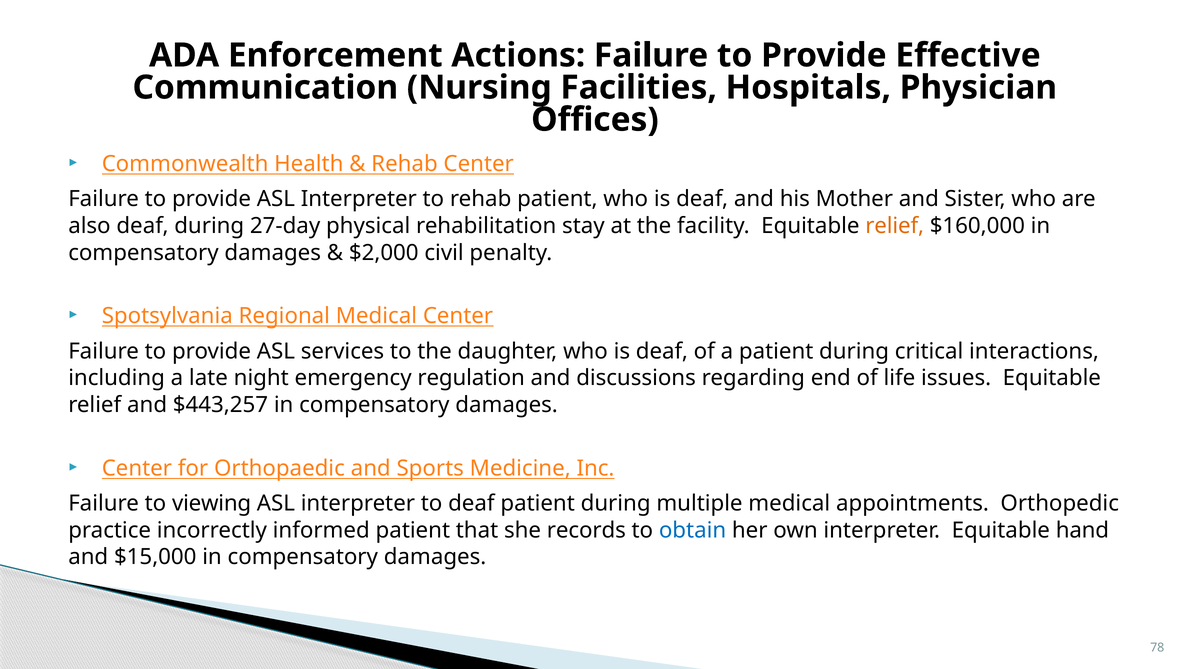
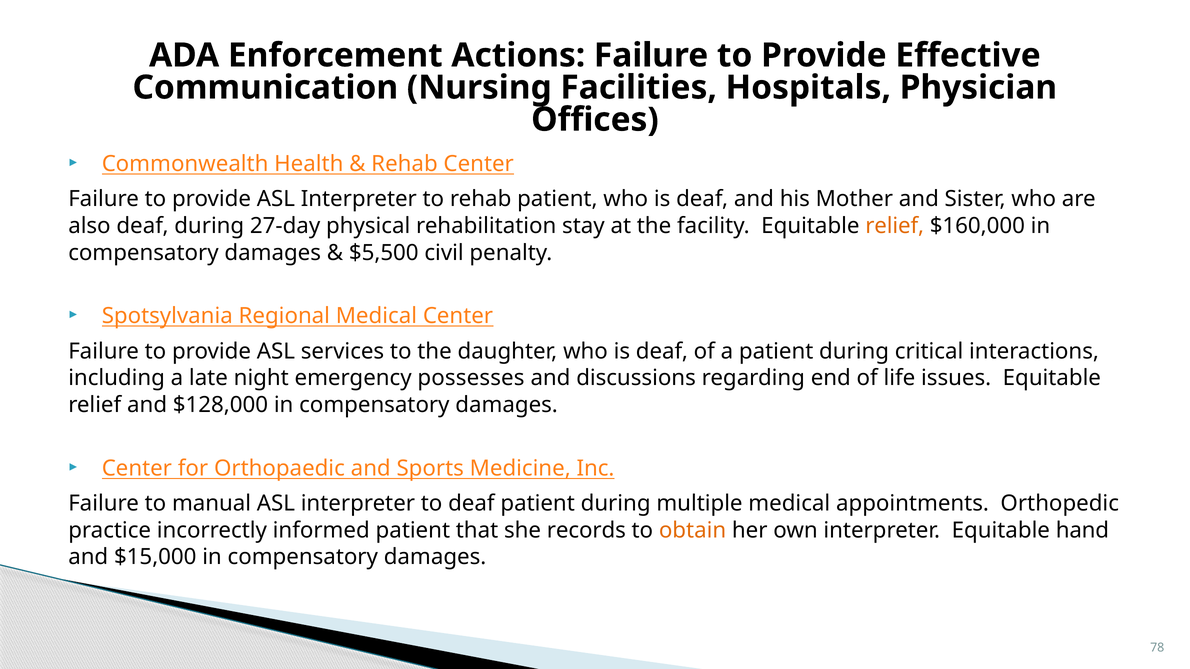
$2,000: $2,000 -> $5,500 (384, 253)
regulation: regulation -> possesses (471, 378)
$443,257: $443,257 -> $128,000 (220, 405)
viewing: viewing -> manual (212, 504)
obtain colour: blue -> orange (693, 531)
